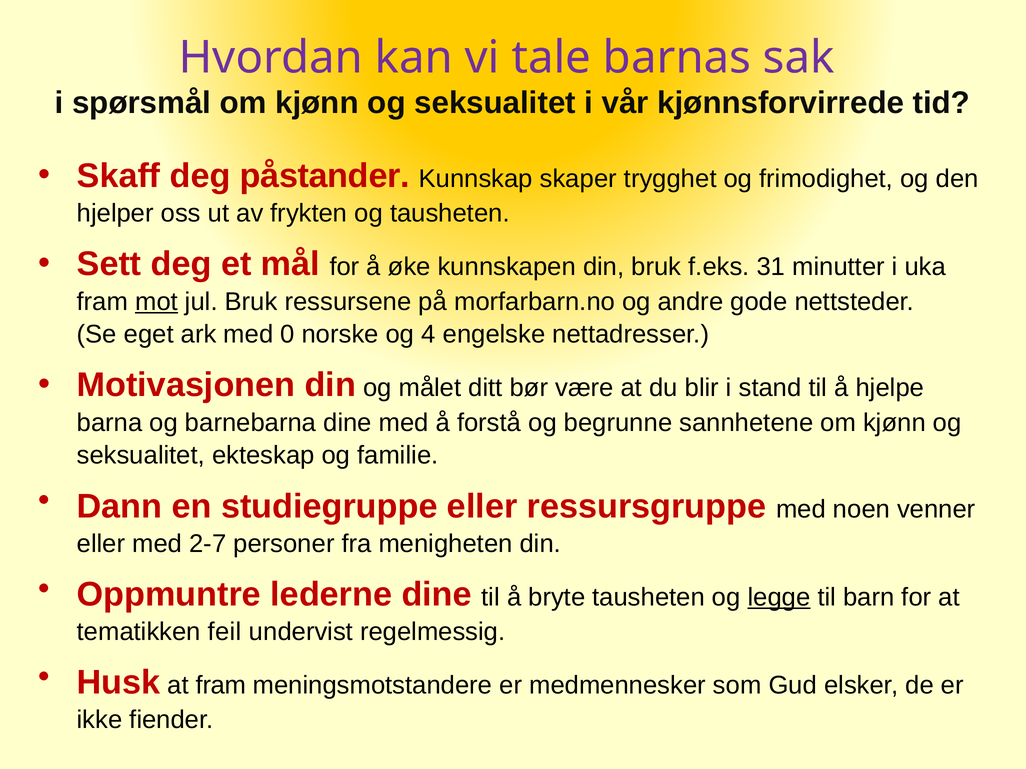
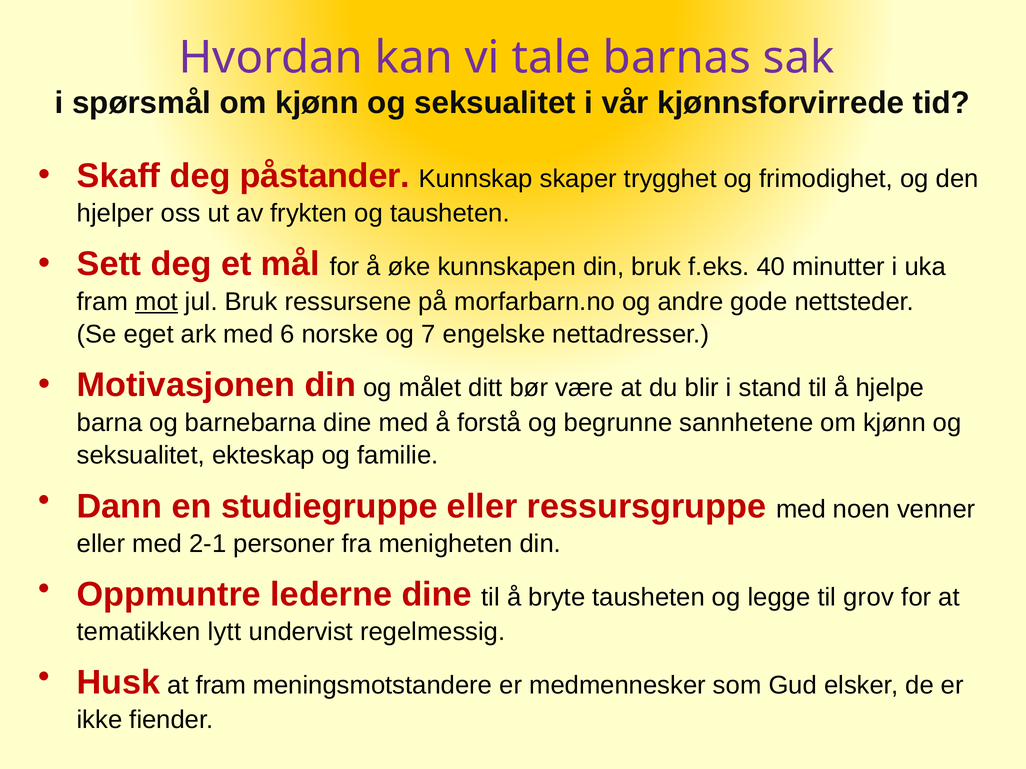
31: 31 -> 40 (771, 267)
0: 0 -> 6 (288, 335)
4: 4 -> 7 (429, 335)
2-7: 2-7 -> 2-1 (208, 544)
legge underline: present -> none (779, 598)
barn: barn -> grov (869, 598)
feil: feil -> lytt (225, 632)
